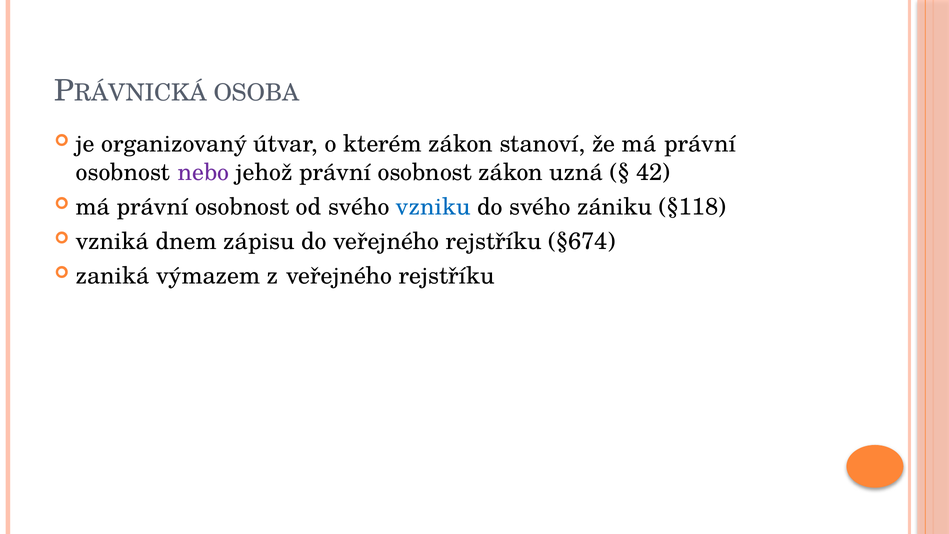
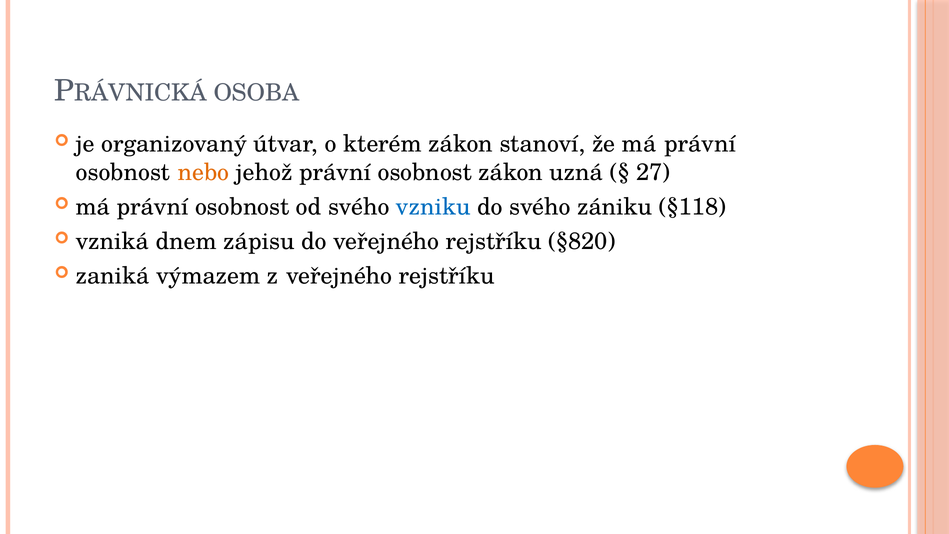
nebo colour: purple -> orange (204, 172)
42: 42 -> 27 (653, 172)
§674: §674 -> §820 (582, 241)
